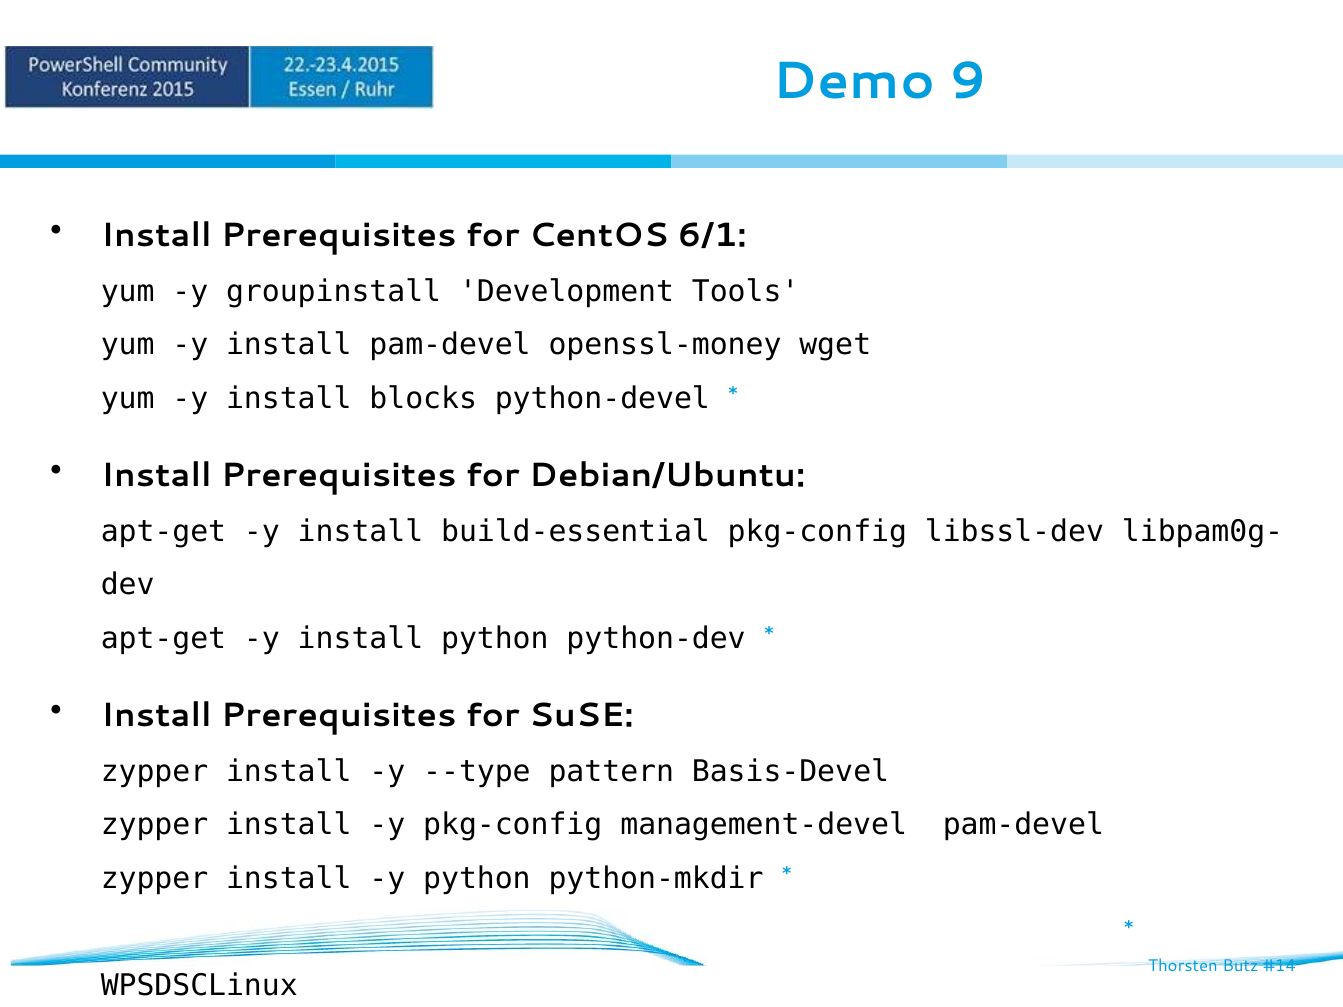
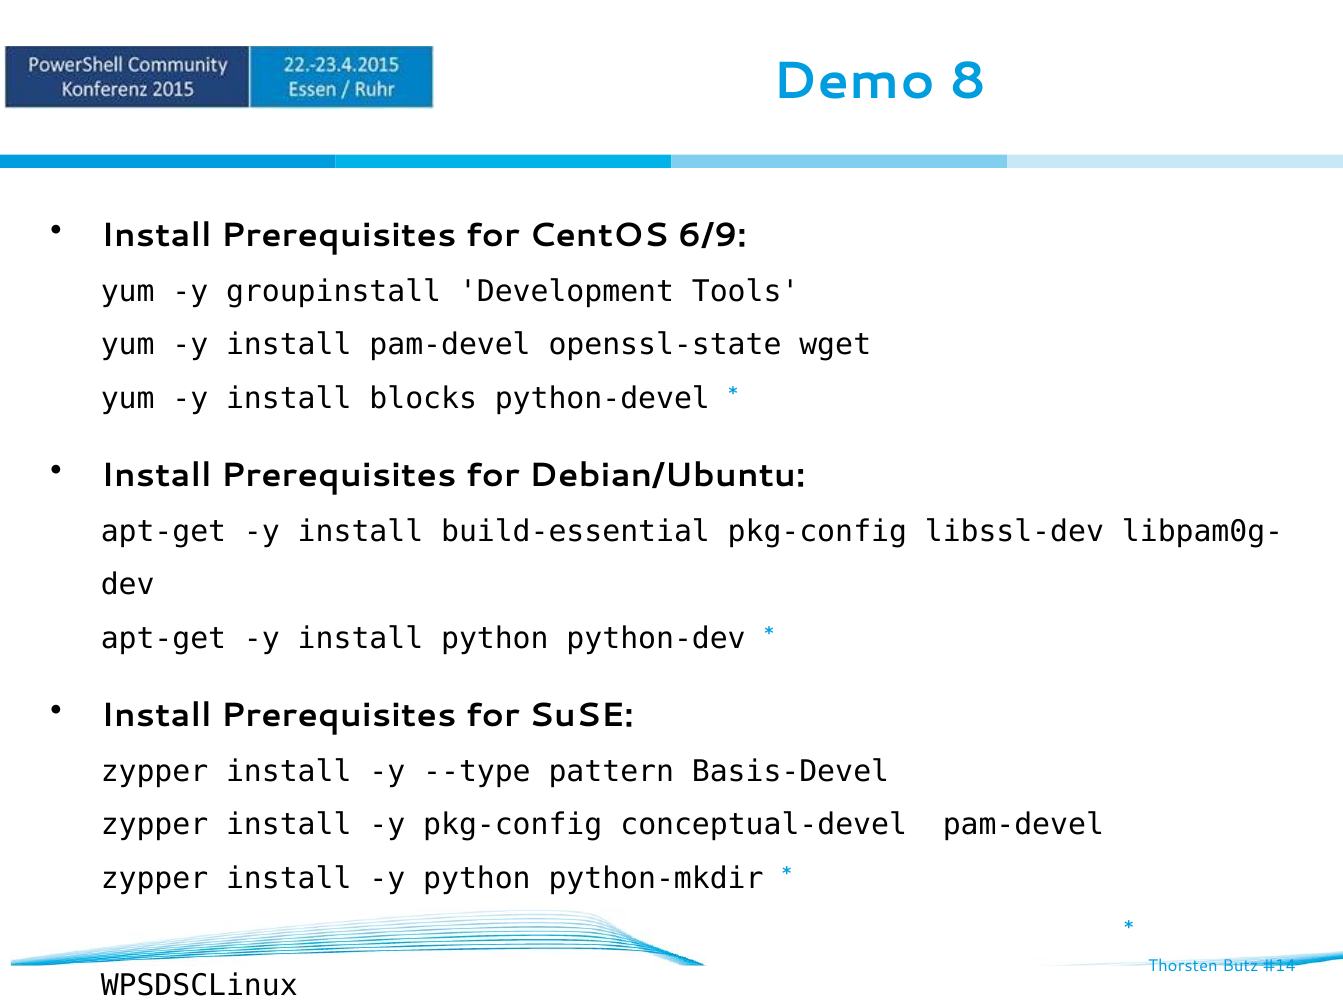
9: 9 -> 8 (968, 81)
6/1: 6/1 -> 6/9 (712, 236)
openssl-money: openssl-money -> openssl-state (665, 345)
management-devel: management-devel -> conceptual-devel (764, 825)
